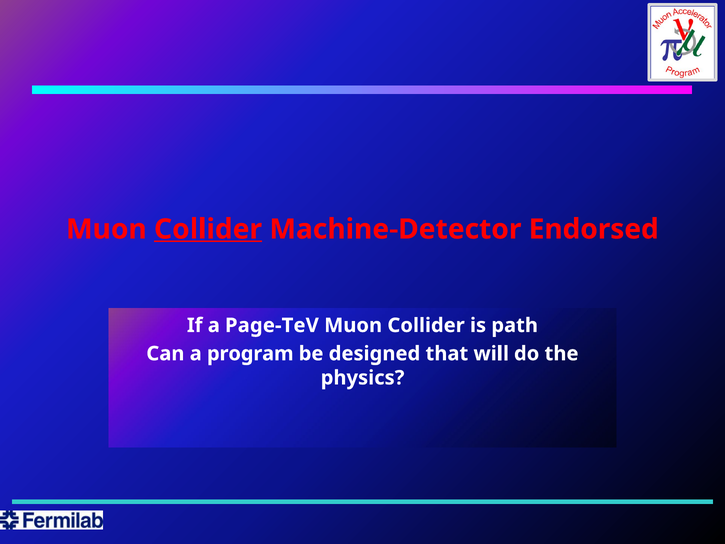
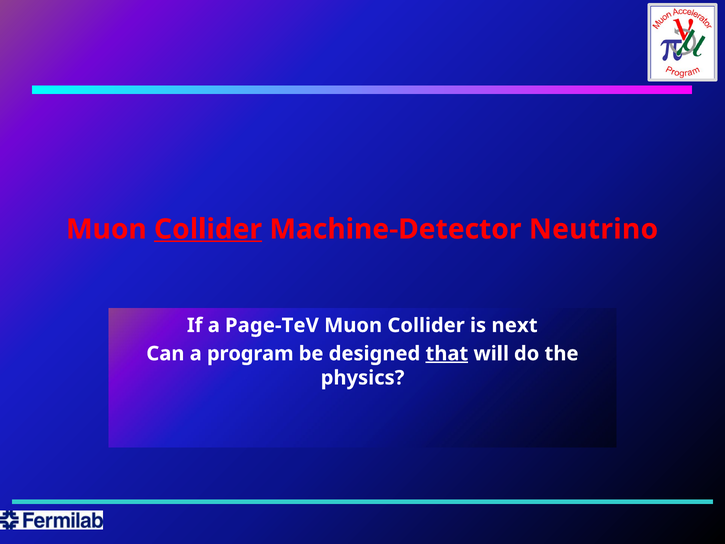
Endorsed: Endorsed -> Neutrino (594, 229)
path: path -> next (515, 325)
that underline: none -> present (447, 353)
